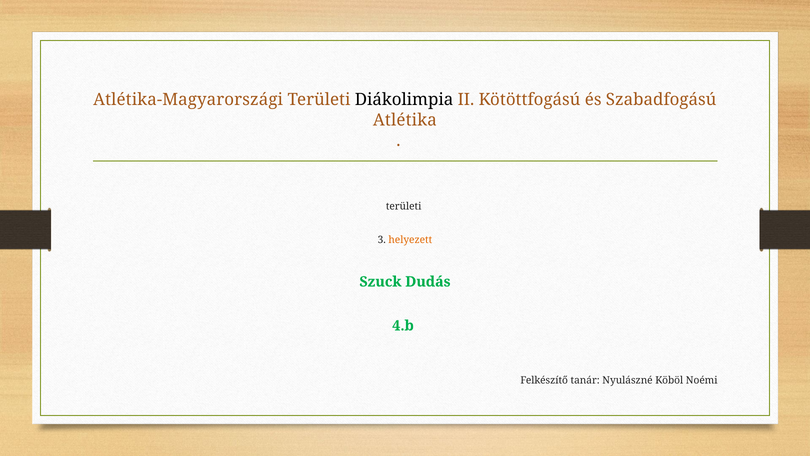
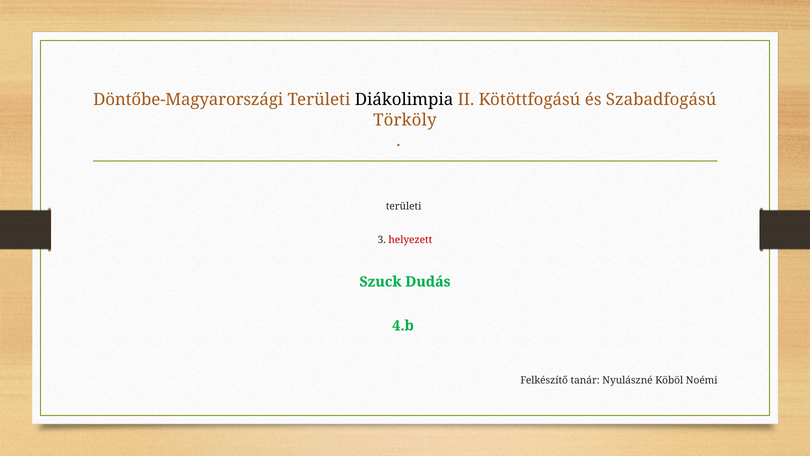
Atlétika-Magyarországi: Atlétika-Magyarországi -> Döntőbe-Magyarországi (188, 100)
Atlétika: Atlétika -> Törköly (405, 120)
helyezett colour: orange -> red (410, 240)
